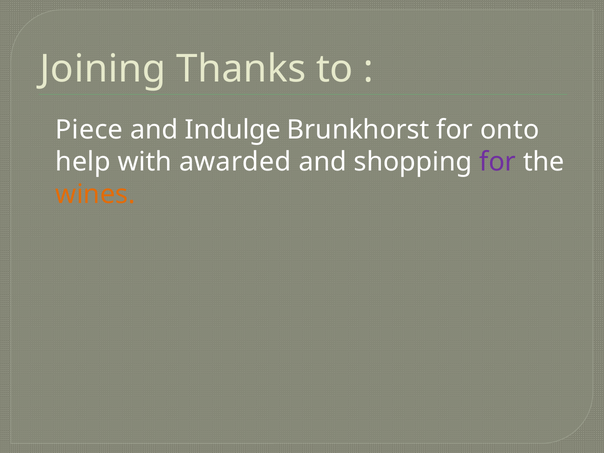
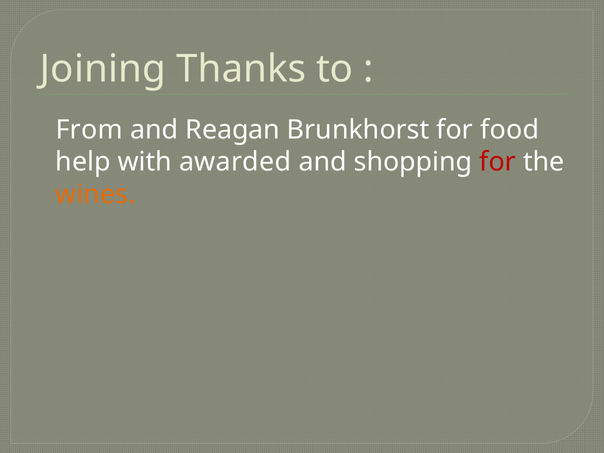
Piece: Piece -> From (89, 130)
Indulge: Indulge -> Reagan (233, 130)
onto: onto -> food (510, 130)
for colour: purple -> red (498, 162)
